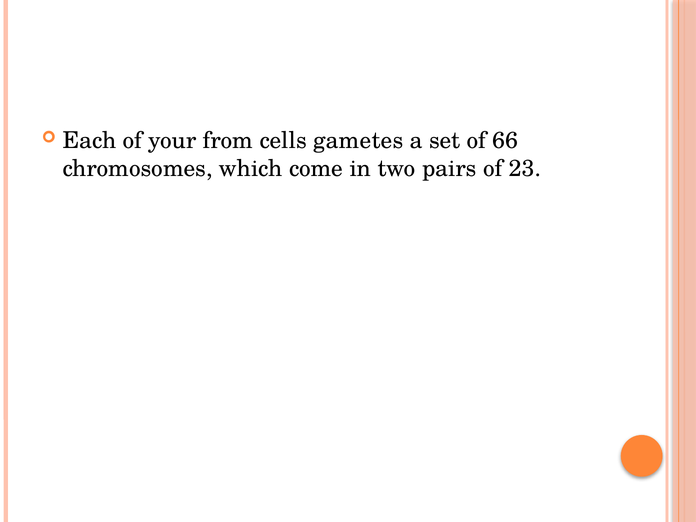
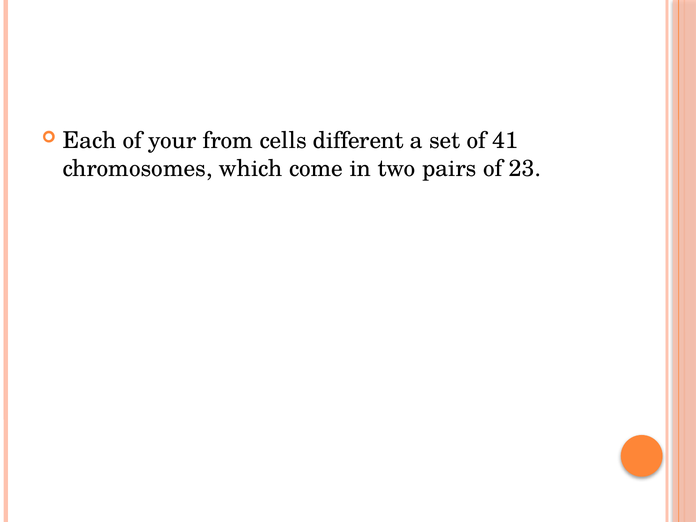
gametes: gametes -> different (358, 141)
66: 66 -> 41 (505, 141)
